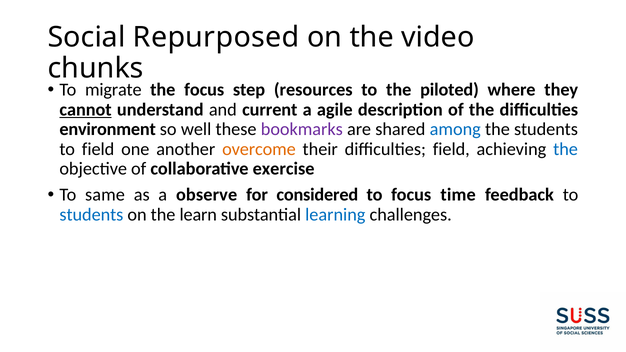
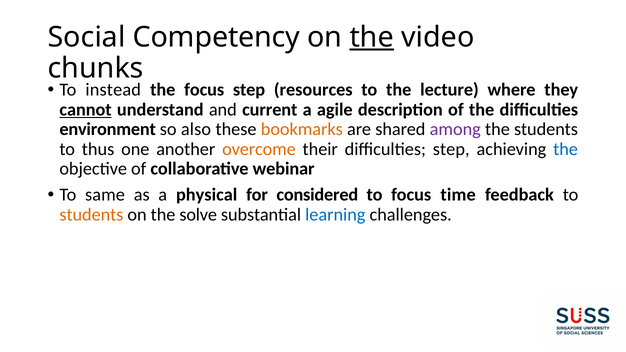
Repurposed: Repurposed -> Competency (216, 37)
the underline: none -> present (372, 37)
migrate: migrate -> instead (113, 90)
piloted: piloted -> lecture (449, 90)
well: well -> also (196, 129)
bookmarks colour: purple -> orange (302, 129)
among colour: blue -> purple (455, 129)
to field: field -> thus (98, 149)
difficulties field: field -> step (451, 149)
exercise: exercise -> webinar (284, 169)
observe: observe -> physical (207, 195)
students colour: blue -> orange (91, 215)
learn: learn -> solve (198, 215)
